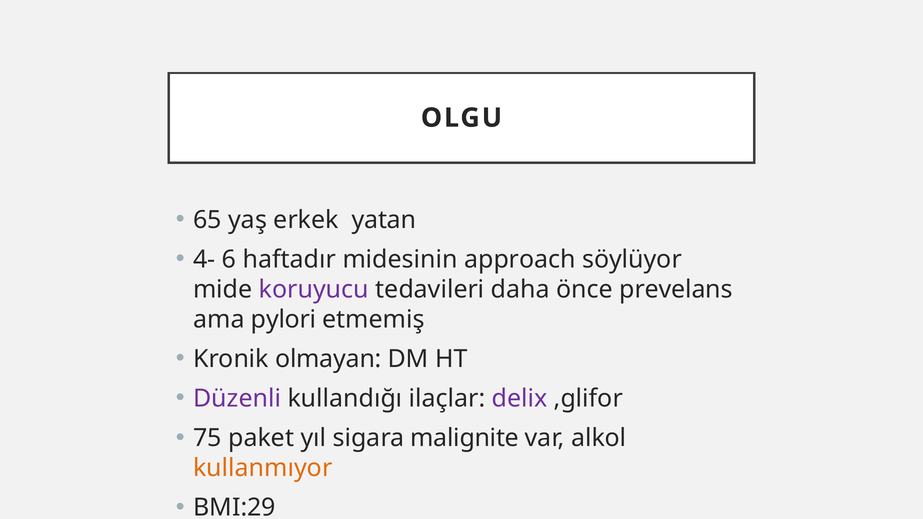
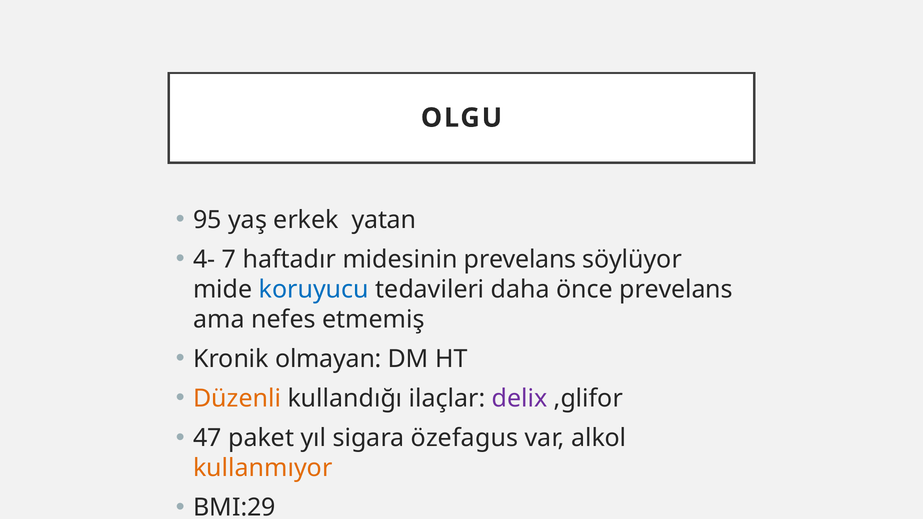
65: 65 -> 95 (207, 220)
6: 6 -> 7 (229, 260)
midesinin approach: approach -> prevelans (520, 260)
koruyucu colour: purple -> blue (314, 289)
pylori: pylori -> nefes (283, 319)
Düzenli colour: purple -> orange (237, 399)
75: 75 -> 47 (207, 438)
malignite: malignite -> özefagus (465, 438)
